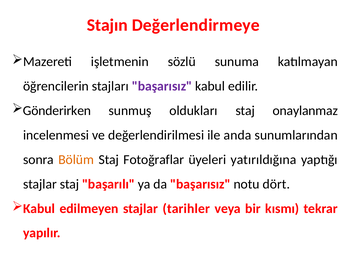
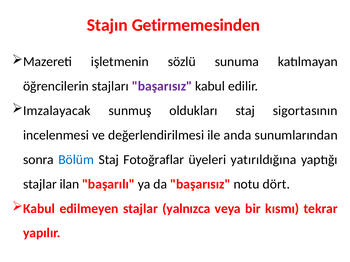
Değerlendirmeye: Değerlendirmeye -> Getirmemesinden (196, 25)
Gönderirken: Gönderirken -> Imzalayacak (57, 111)
onaylanmaz: onaylanmaz -> sigortasının (305, 111)
Bölüm colour: orange -> blue (76, 160)
stajlar staj: staj -> ilan (69, 184)
tarihler: tarihler -> yalnızca (186, 209)
